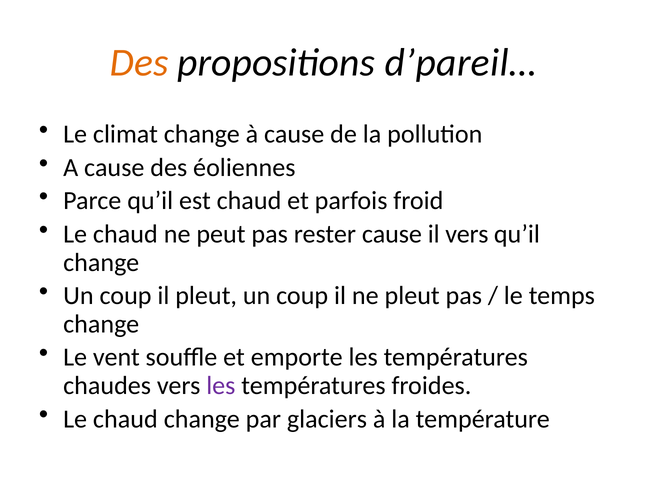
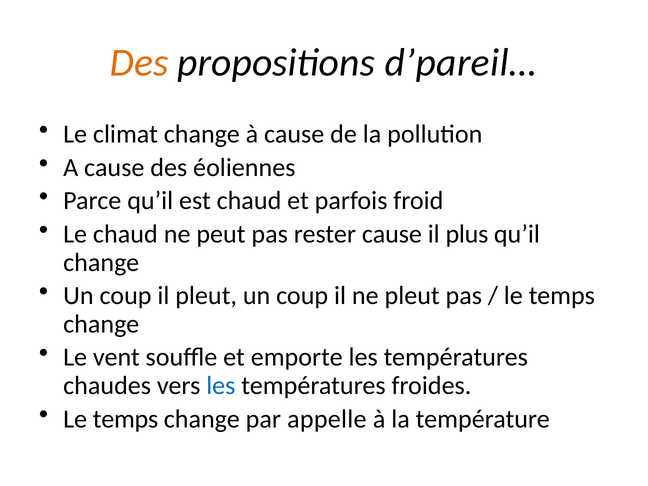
il vers: vers -> plus (467, 234)
les colour: purple -> blue (221, 386)
chaud: chaud -> temps (126, 419)
glaciers: glaciers -> appelle (327, 419)
